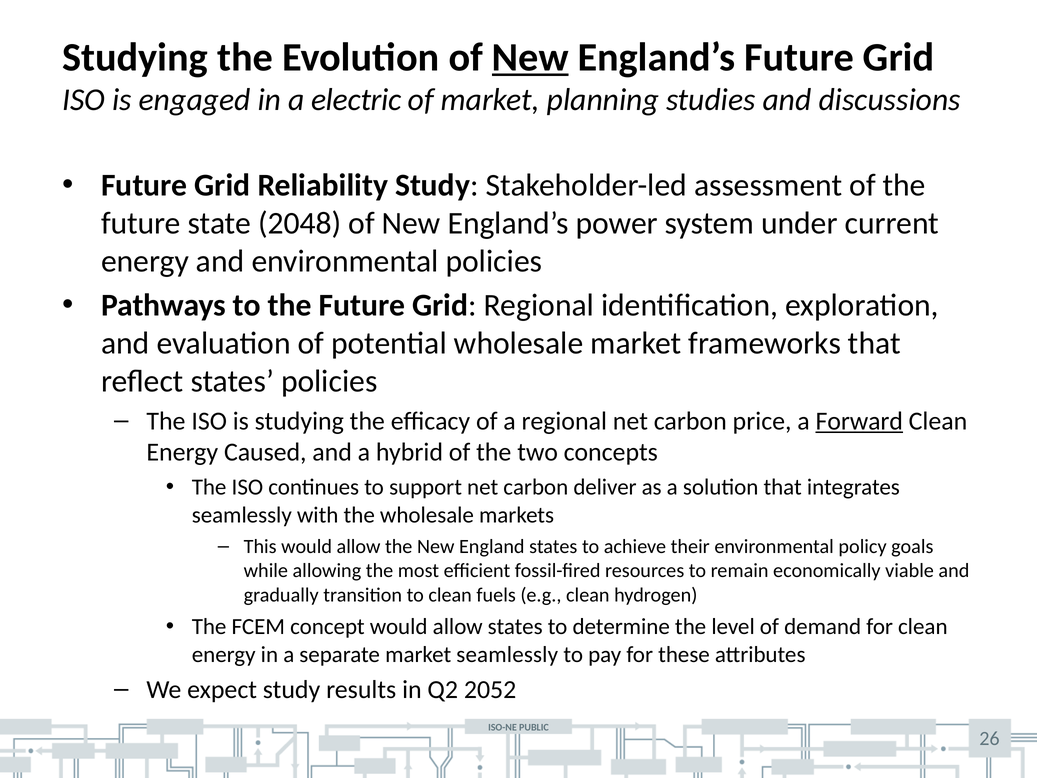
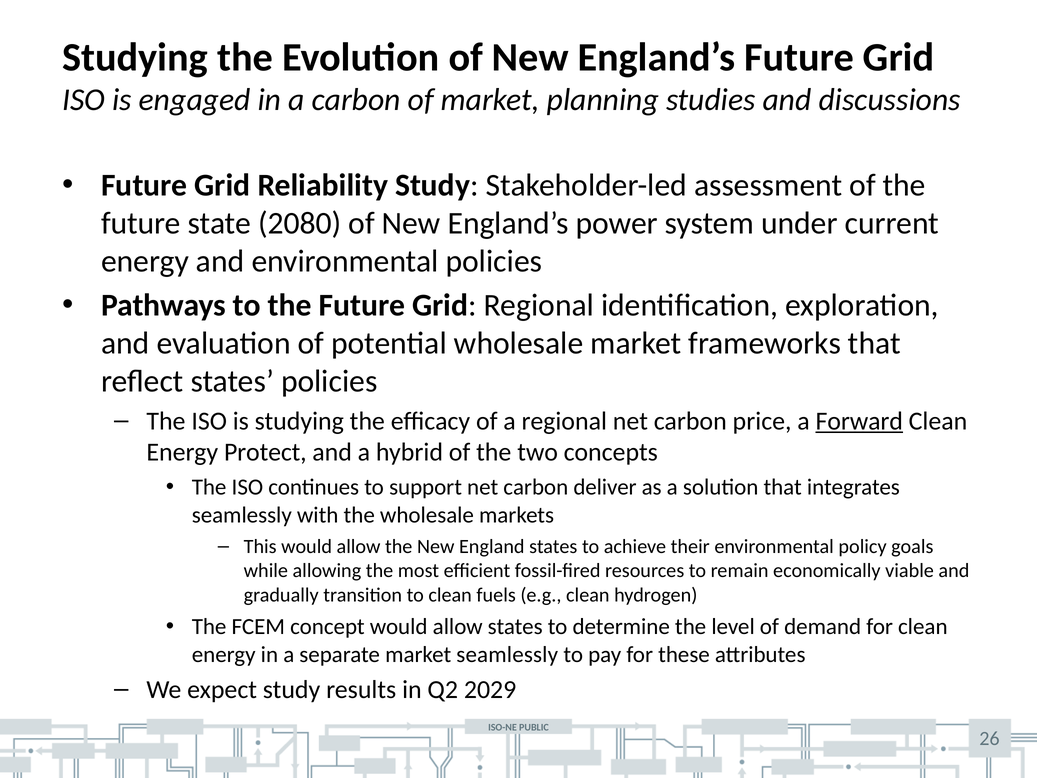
New underline: present -> none (530, 57)
a electric: electric -> carbon (356, 100)
2048: 2048 -> 2080 (300, 223)
Caused: Caused -> Protect (265, 452)
2052: 2052 -> 2029 (490, 690)
